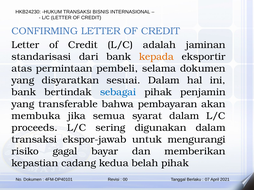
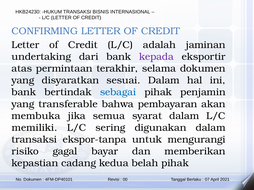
standarisasi: standarisasi -> undertaking (41, 57)
kepada colour: orange -> purple (156, 57)
pembeli: pembeli -> terakhir (117, 69)
proceeds: proceeds -> memiliki (35, 128)
ekspor-jawab: ekspor-jawab -> ekspor-tanpa (95, 140)
